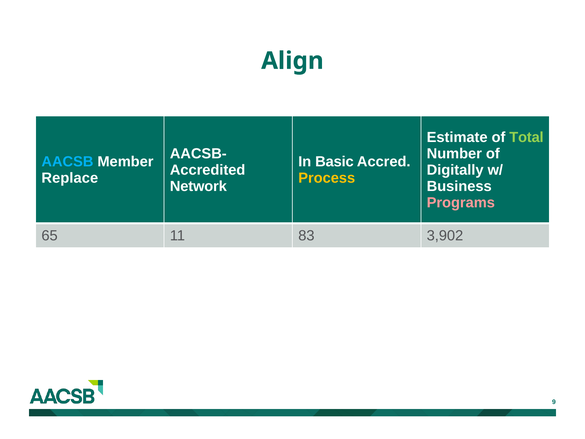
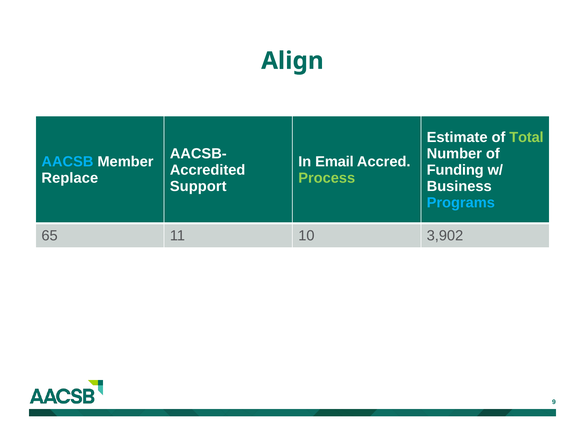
Basic: Basic -> Email (334, 162)
Digitally: Digitally -> Funding (455, 170)
Process colour: yellow -> light green (327, 178)
Network: Network -> Support (198, 186)
Programs colour: pink -> light blue (461, 203)
83: 83 -> 10 (306, 236)
